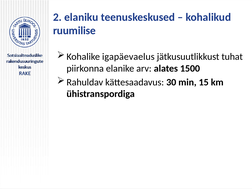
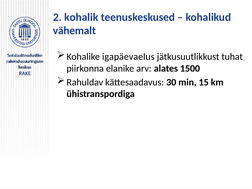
elaniku: elaniku -> kohalik (81, 17)
ruumilise: ruumilise -> vähemalt (74, 31)
